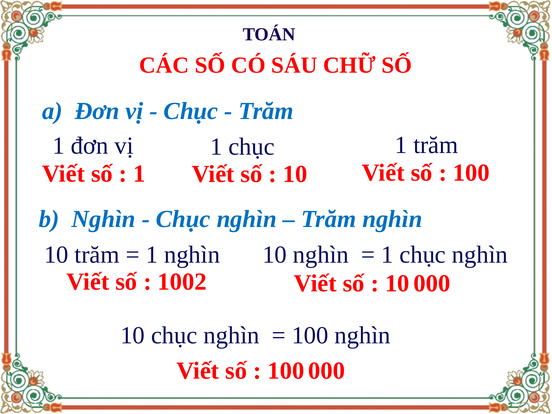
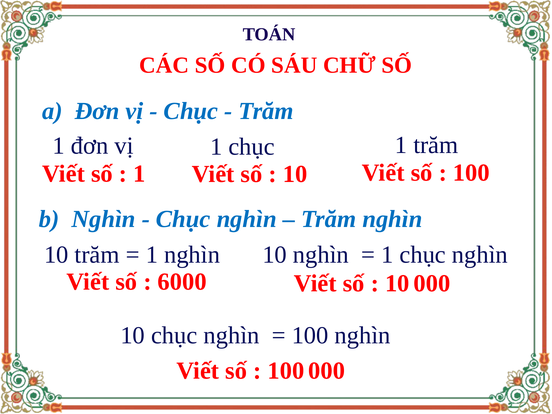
1002: 1002 -> 6000 (182, 282)
